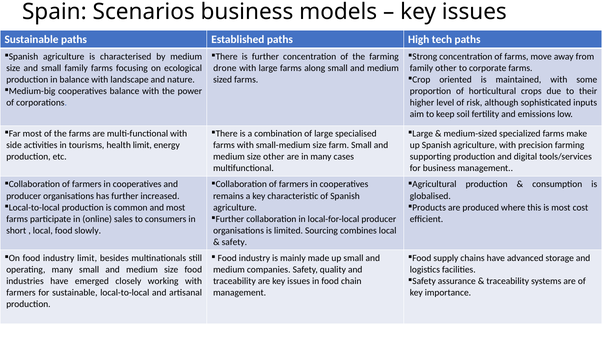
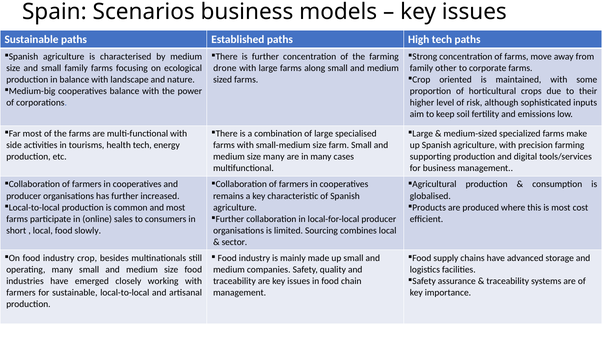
health limit: limit -> tech (142, 145)
size other: other -> many (274, 157)
safety: safety -> sector (234, 242)
industry limit: limit -> crop (87, 258)
